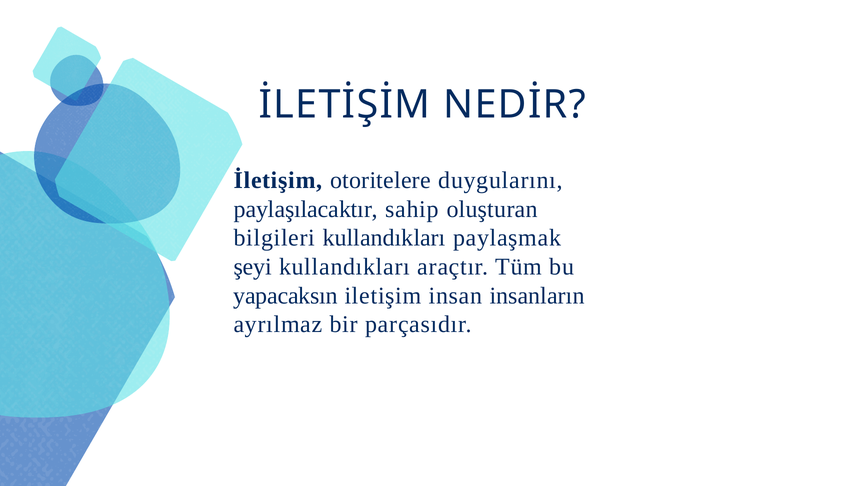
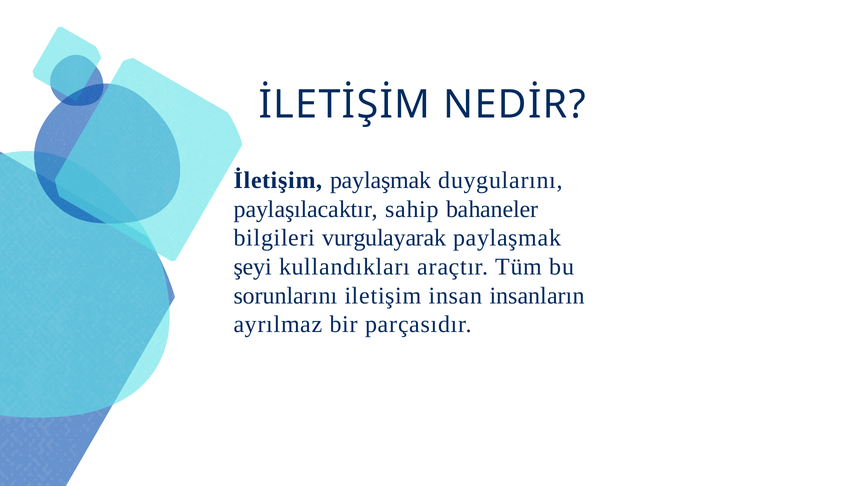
İletişim otoritelere: otoritelere -> paylaşmak (381, 180)
oluşturan: oluşturan -> bahaneler (492, 209)
bilgileri kullandıkları: kullandıkları -> vurgulayarak (384, 238)
yapacaksın: yapacaksın -> sorunlarını (285, 296)
